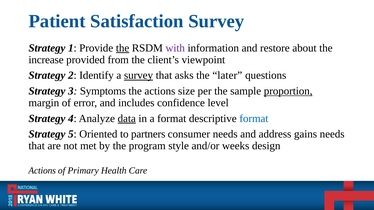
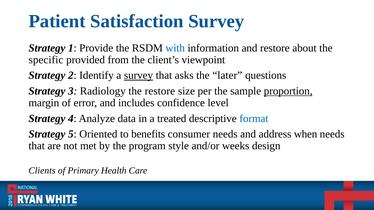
the underline: present -> none (123, 48)
with colour: purple -> blue (175, 48)
increase: increase -> specific (46, 60)
Symptoms: Symptoms -> Radiology (103, 91)
the actions: actions -> restore (160, 91)
data underline: present -> none (127, 119)
a format: format -> treated (172, 119)
partners: partners -> benefits (148, 134)
gains: gains -> when (306, 134)
Actions: Actions -> Clients (42, 171)
